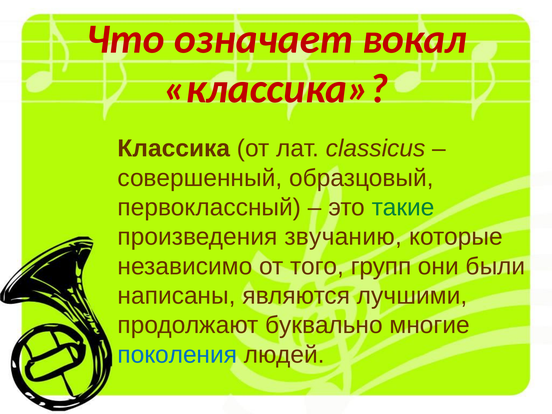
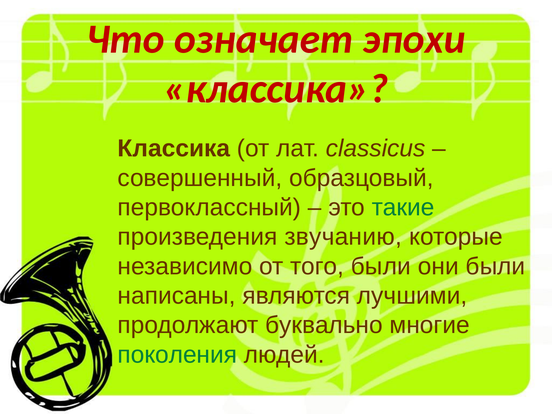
вокал: вокал -> эпохи (414, 39)
того групп: групп -> были (381, 266)
поколения colour: blue -> green (177, 355)
